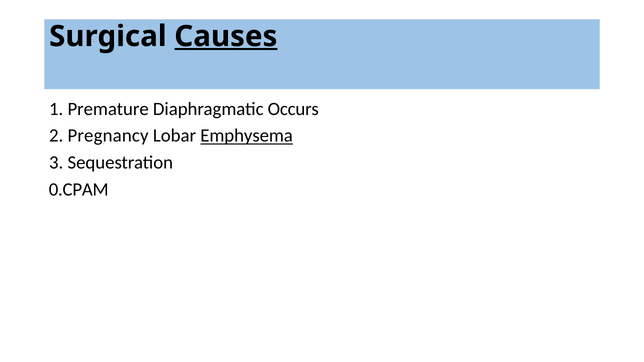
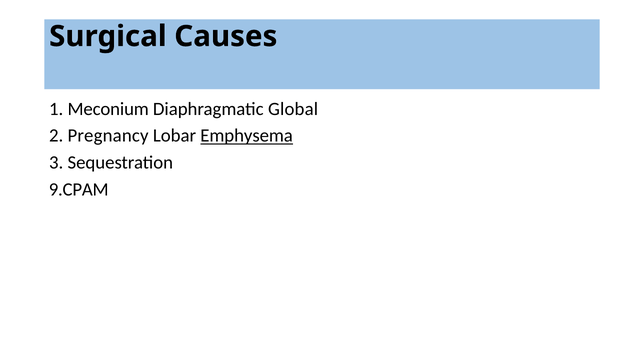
Causes underline: present -> none (226, 36)
Premature: Premature -> Meconium (108, 109)
Occurs: Occurs -> Global (293, 109)
0.CPAM: 0.CPAM -> 9.CPAM (79, 190)
